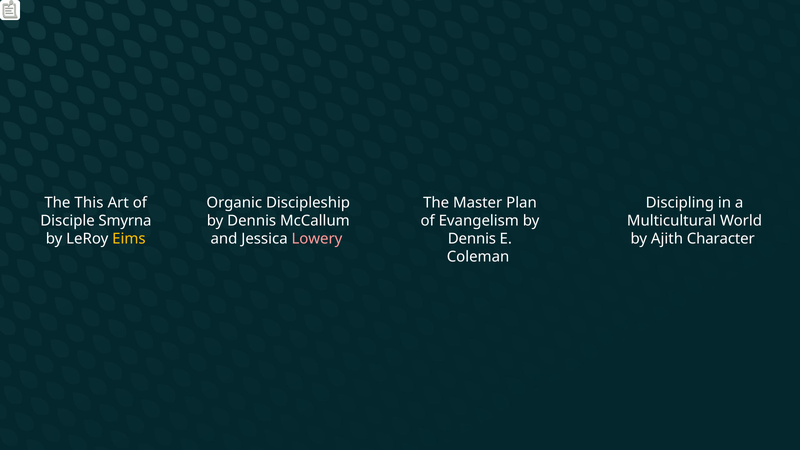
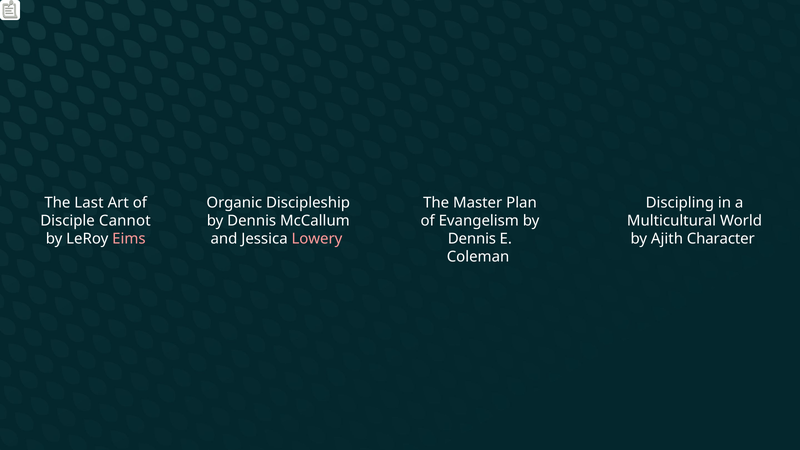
This: This -> Last (89, 203)
Smyrna: Smyrna -> Cannot (125, 221)
Eims colour: yellow -> pink (129, 239)
